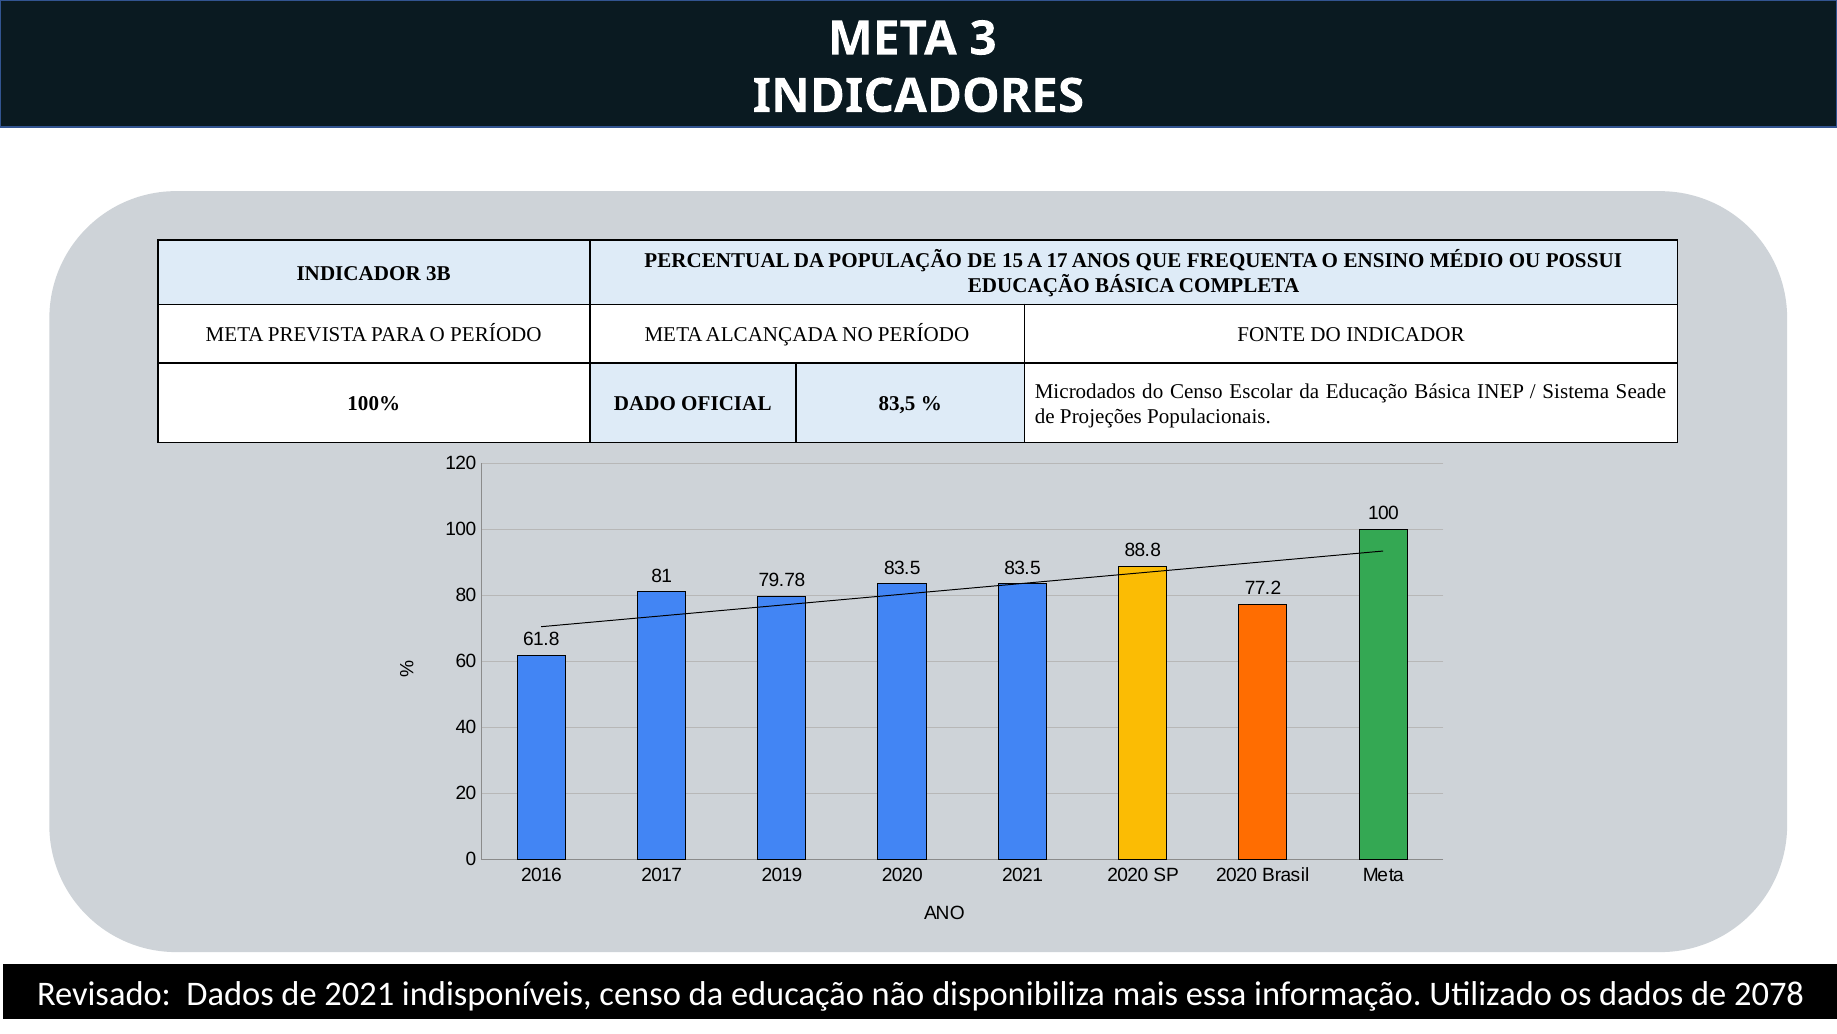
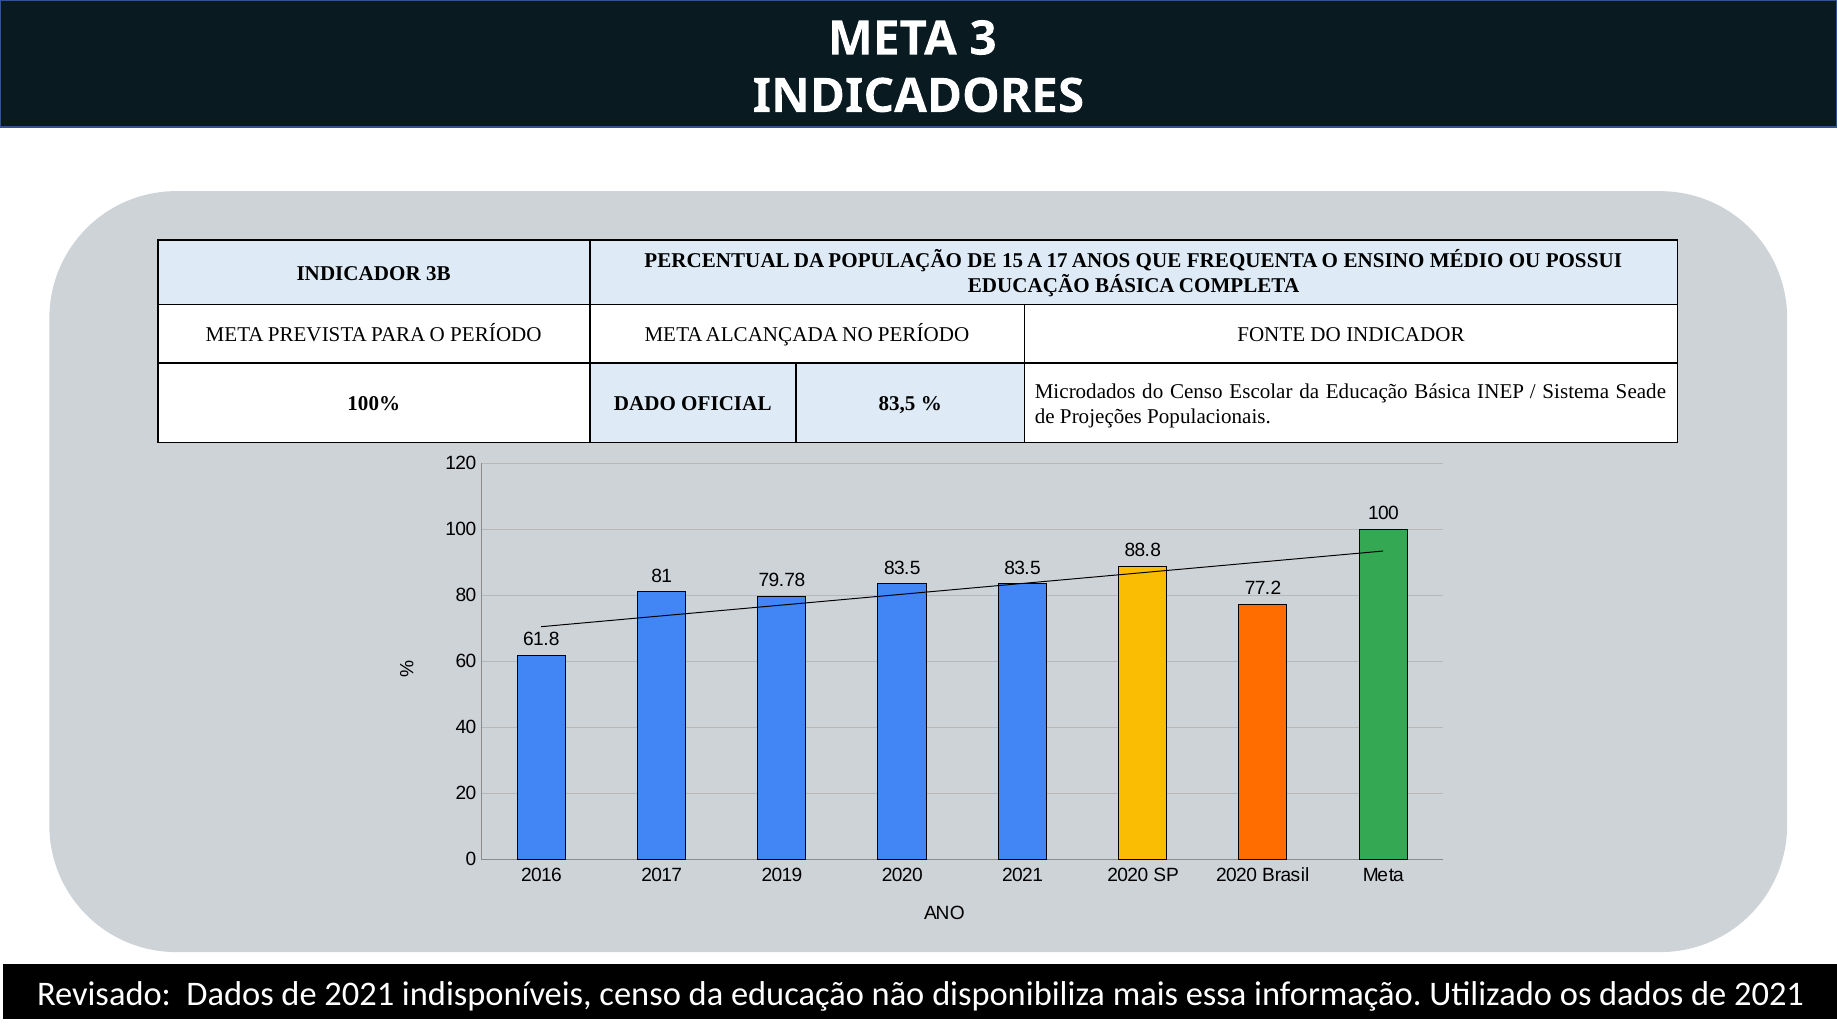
os dados de 2078: 2078 -> 2021 (1769, 993)
